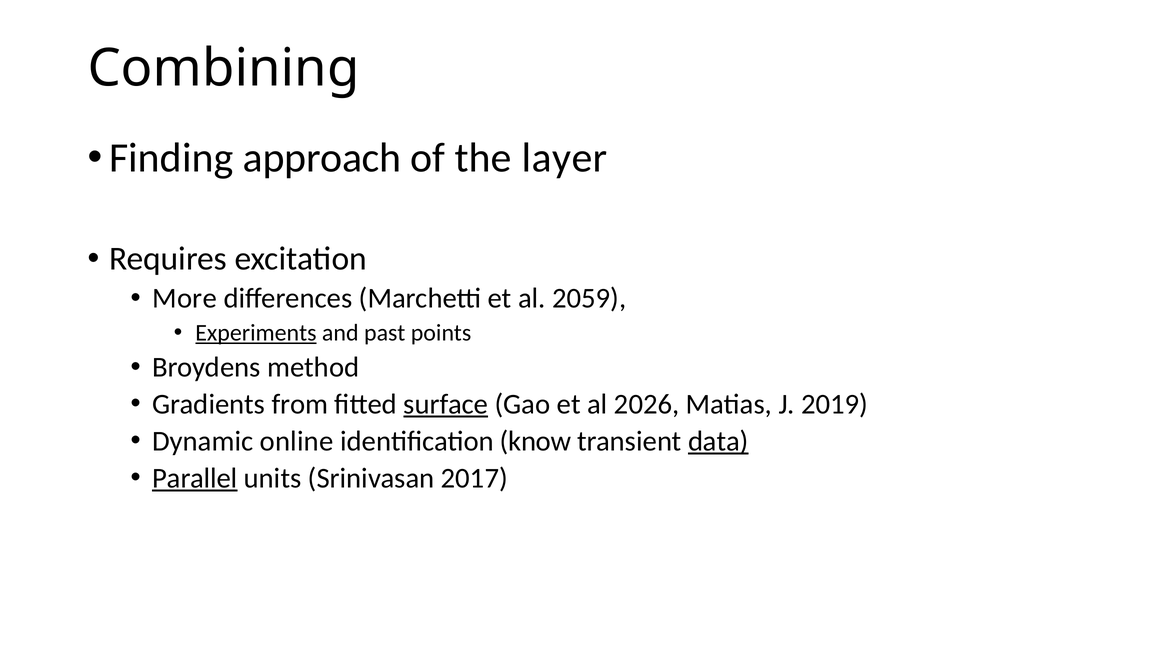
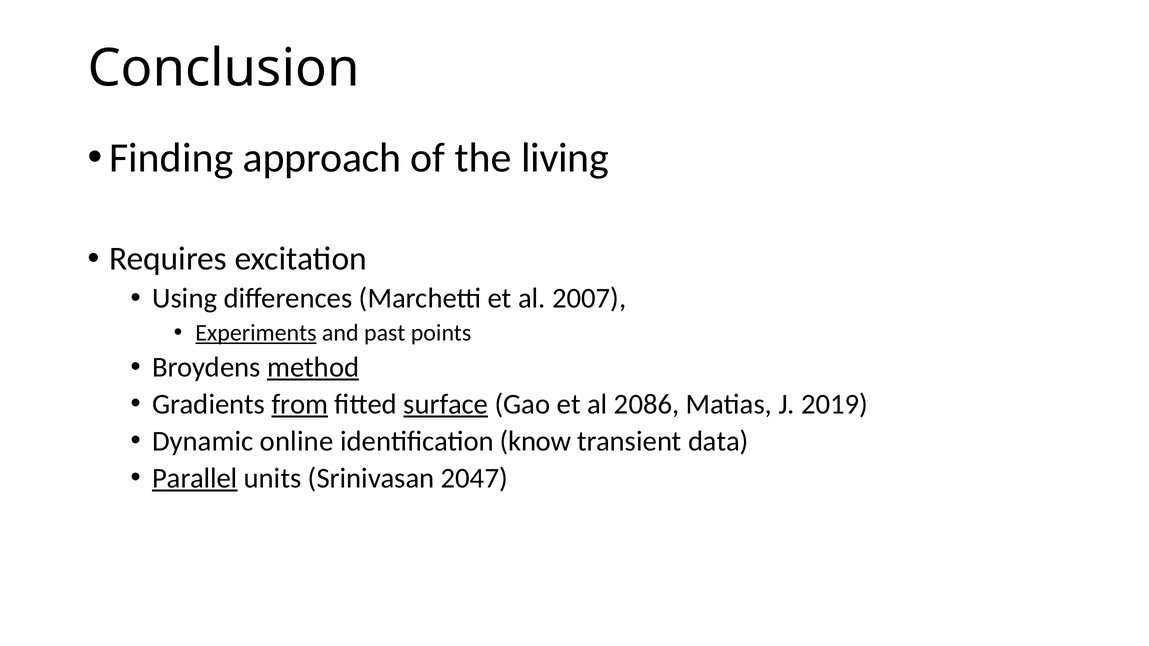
Combining: Combining -> Conclusion (224, 69)
layer: layer -> living (565, 158)
More: More -> Using (185, 299)
2059: 2059 -> 2007 (589, 299)
method underline: none -> present (313, 367)
from underline: none -> present (300, 404)
2026: 2026 -> 2086 (647, 404)
data underline: present -> none (718, 441)
2017: 2017 -> 2047 (474, 478)
